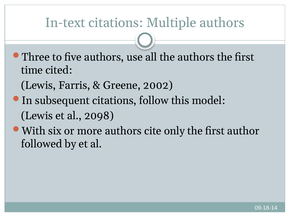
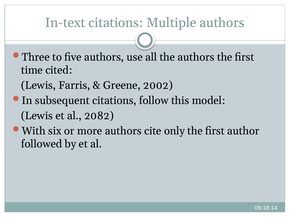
2098: 2098 -> 2082 (99, 116)
